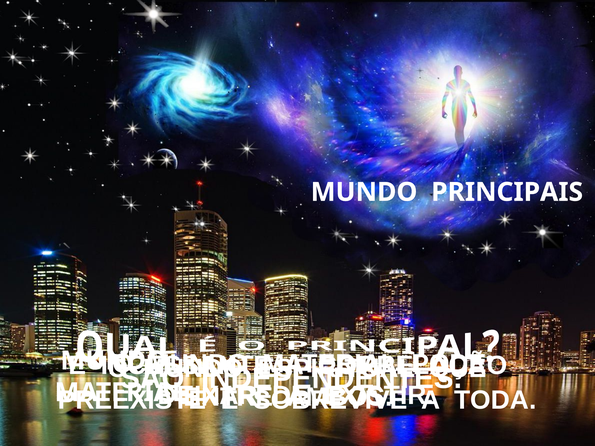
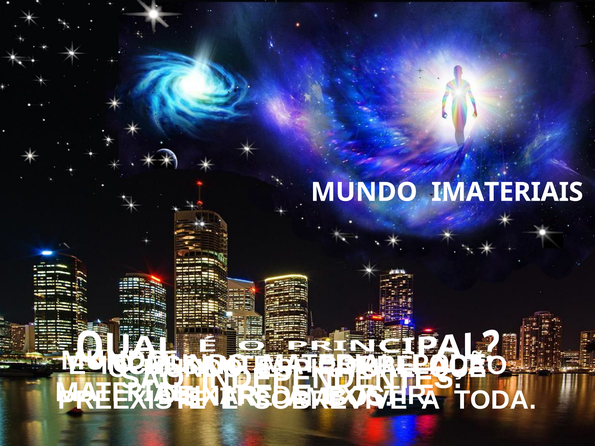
PRINCIPAIS: PRINCIPAIS -> IMATERIAIS (507, 192)
